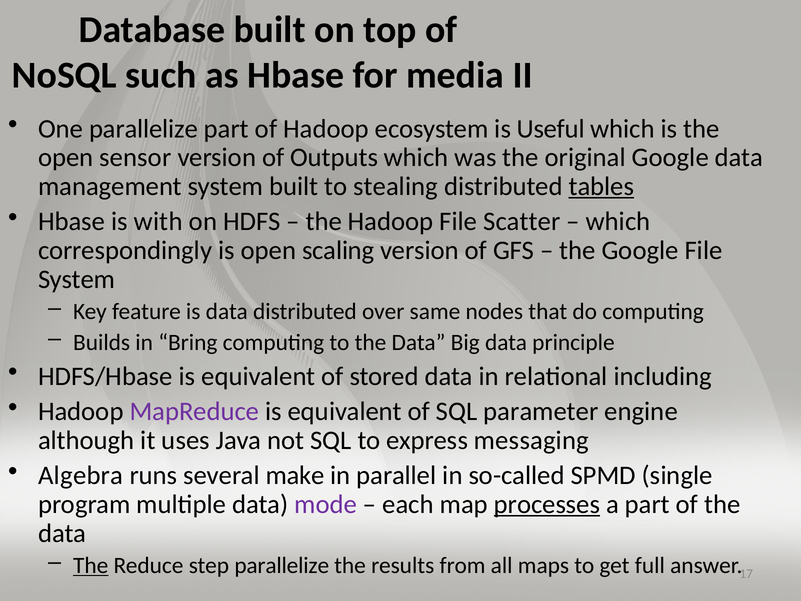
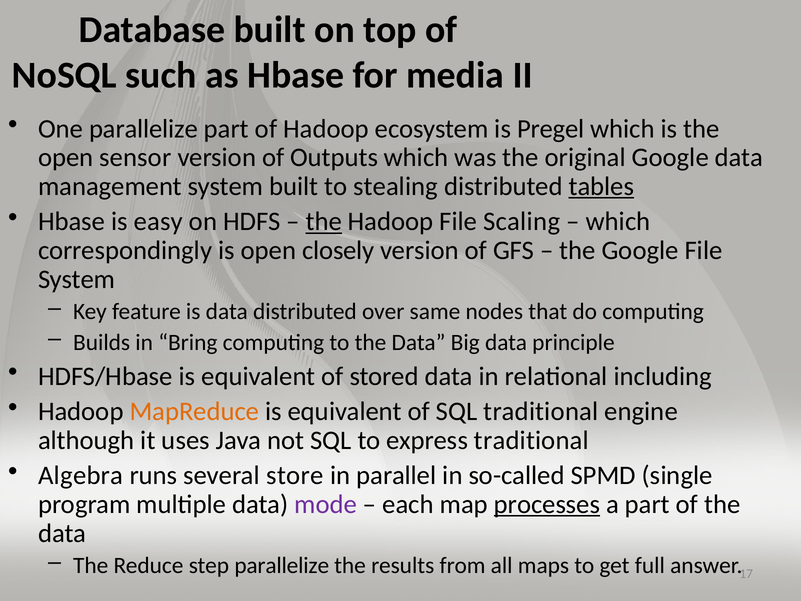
Useful: Useful -> Pregel (551, 129)
with: with -> easy (158, 222)
the underline: none -> present (324, 222)
Scatter: Scatter -> Scaling (522, 222)
scaling: scaling -> closely (338, 250)
MapReduce colour: purple -> orange (194, 411)
SQL parameter: parameter -> traditional (541, 411)
express messaging: messaging -> traditional (531, 440)
make: make -> store (295, 475)
The underline: present -> none (91, 565)
